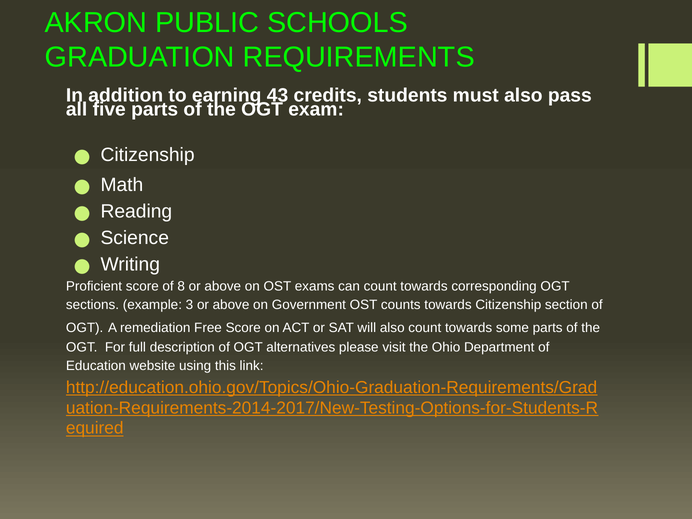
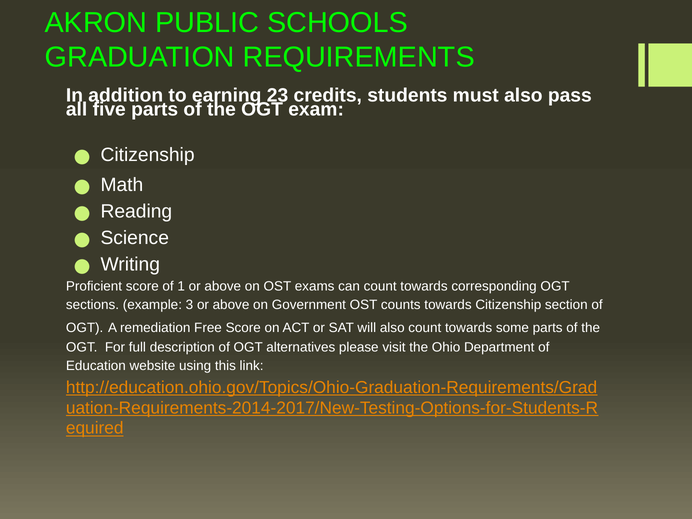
43: 43 -> 23 (278, 95)
8: 8 -> 1 (181, 286)
